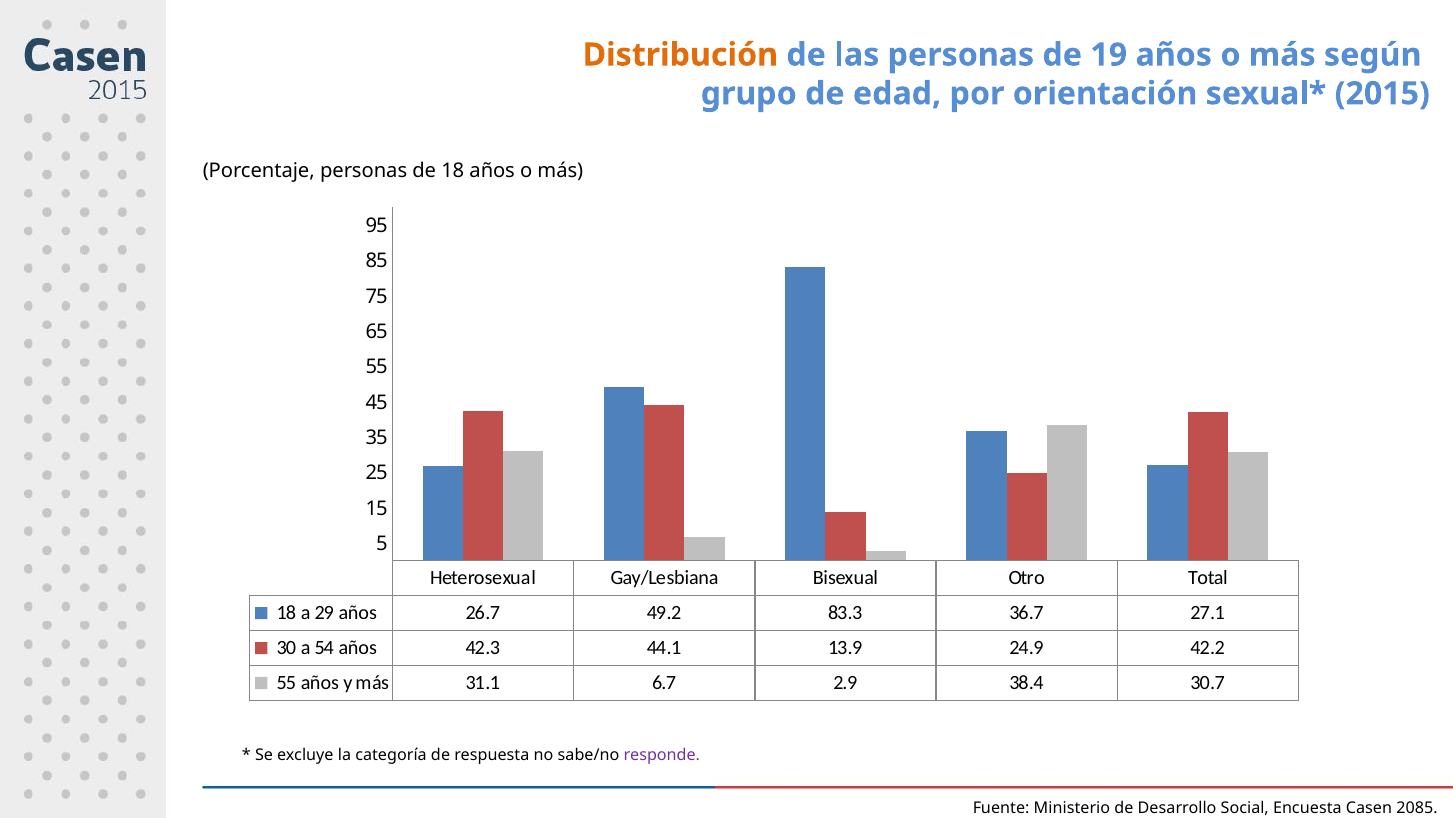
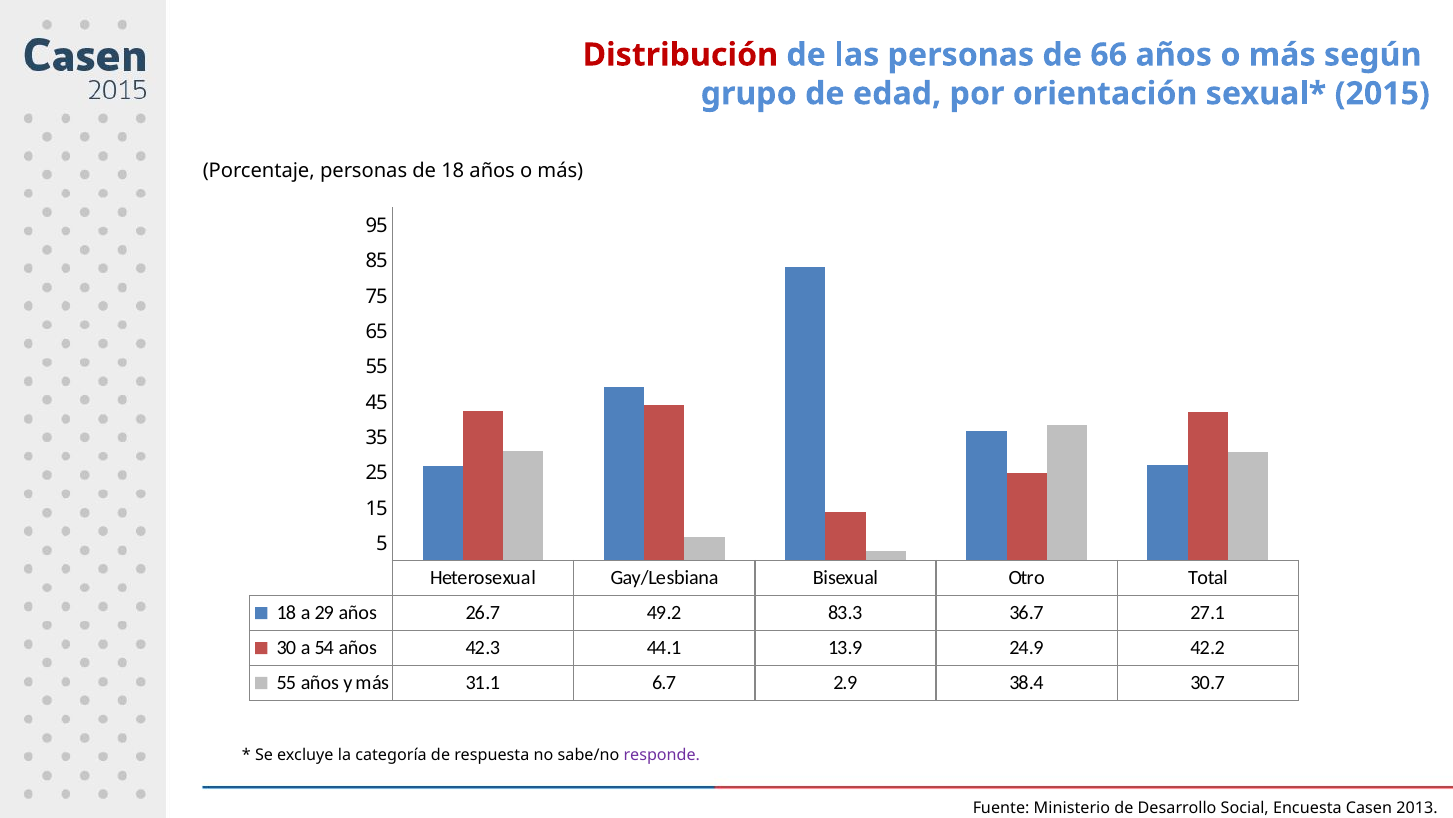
Distribución colour: orange -> red (680, 55)
19: 19 -> 66 (1109, 55)
2085: 2085 -> 2013 (1417, 807)
